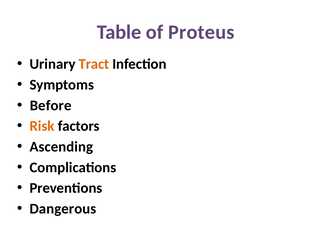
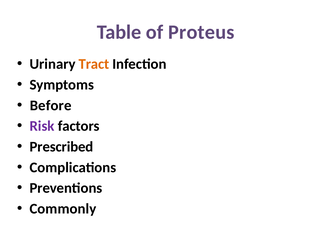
Risk colour: orange -> purple (42, 126)
Ascending: Ascending -> Prescribed (61, 147)
Dangerous: Dangerous -> Commonly (63, 209)
